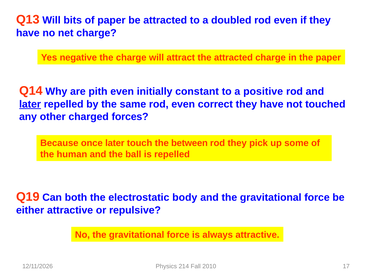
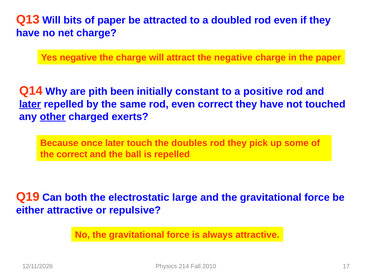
the attracted: attracted -> negative (233, 58)
pith even: even -> been (122, 91)
other underline: none -> present (53, 117)
forces: forces -> exerts (130, 117)
between: between -> doubles (189, 143)
the human: human -> correct (72, 154)
body: body -> large (185, 197)
